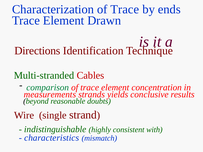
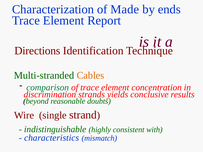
Characterization of Trace: Trace -> Made (125, 9)
Drawn: Drawn -> Report (104, 21)
Cables colour: red -> orange (90, 75)
measurements: measurements -> discrimination (50, 95)
